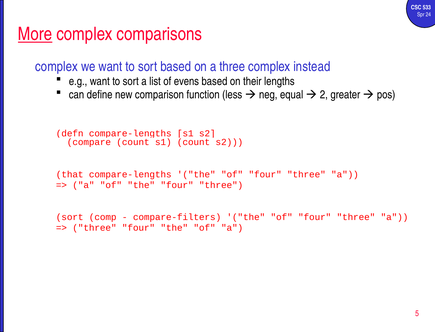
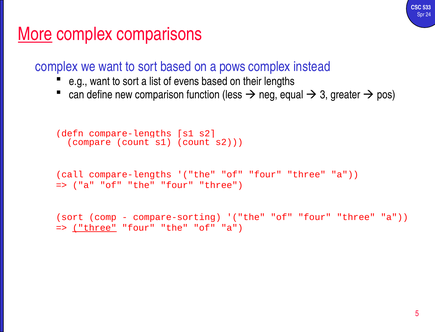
a three: three -> pows (232, 67)
2: 2 -> 3 (324, 95)
that: that -> call (70, 174)
compare-filters: compare-filters -> compare-sorting (177, 217)
three underline: none -> present (94, 227)
